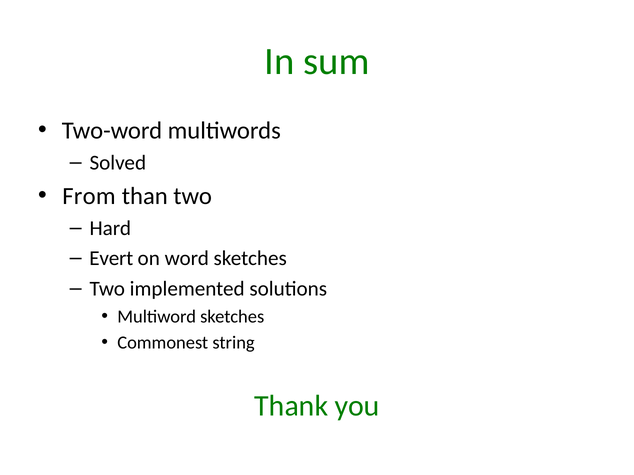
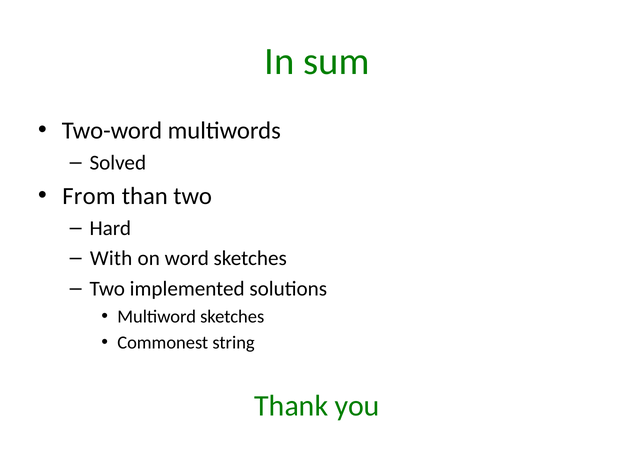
Evert: Evert -> With (111, 259)
